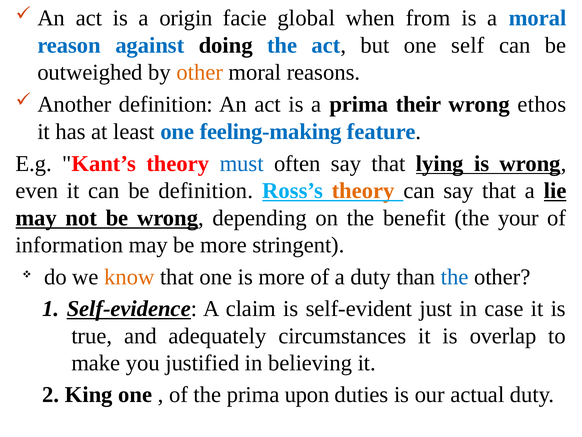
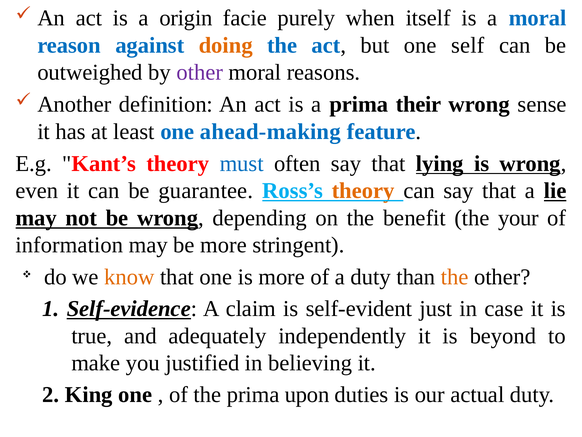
global: global -> purely (306, 18)
from: from -> itself (428, 18)
doing colour: black -> orange (226, 45)
other colour: orange -> purple (200, 72)
ethos: ethos -> sense (542, 104)
feeling-making: feeling-making -> ahead-making (270, 131)
be definition: definition -> guarantee (206, 191)
the colour: blue -> orange (455, 277)
circumstances: circumstances -> independently (342, 335)
overlap: overlap -> beyond (503, 335)
